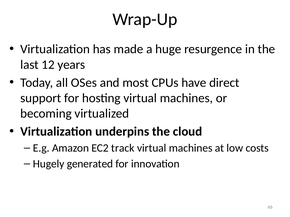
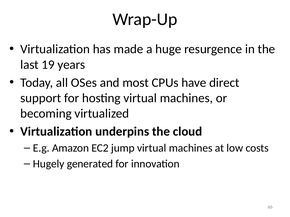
12: 12 -> 19 (48, 65)
track: track -> jump (123, 148)
